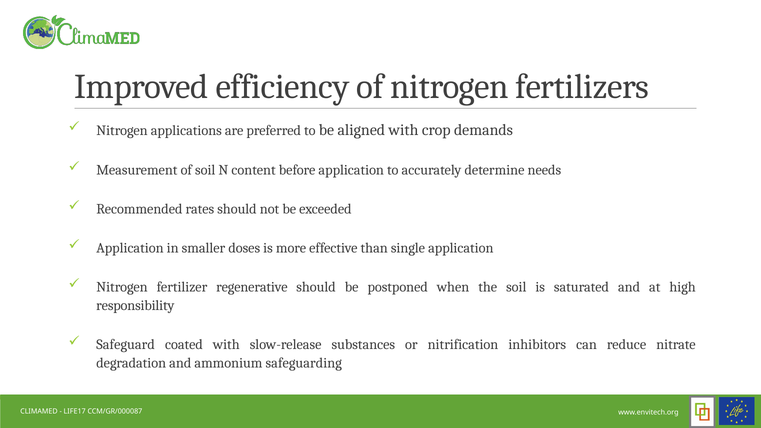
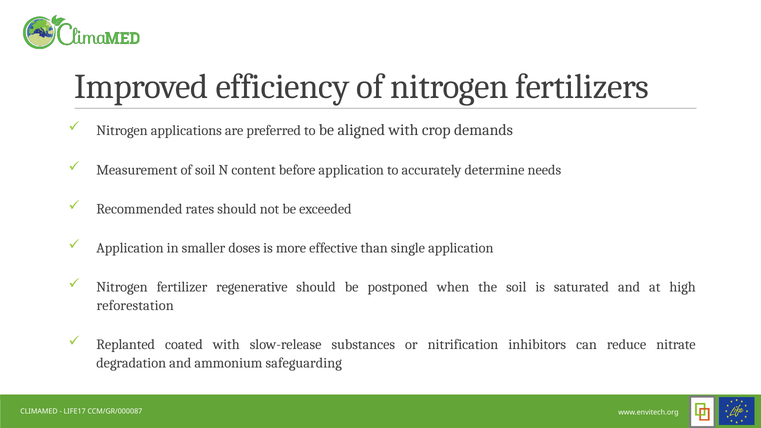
responsibility: responsibility -> reforestation (135, 306)
Safeguard: Safeguard -> Replanted (126, 345)
